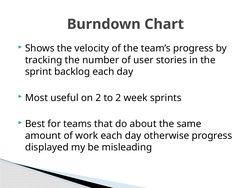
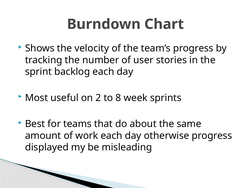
to 2: 2 -> 8 (118, 98)
